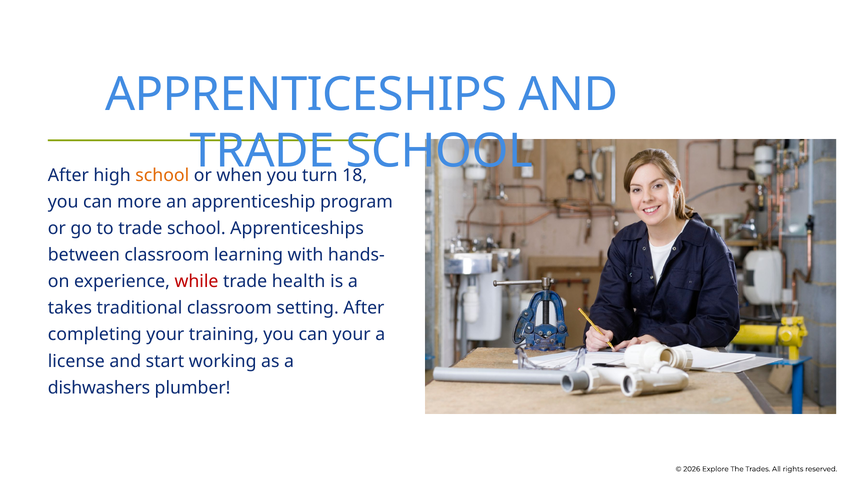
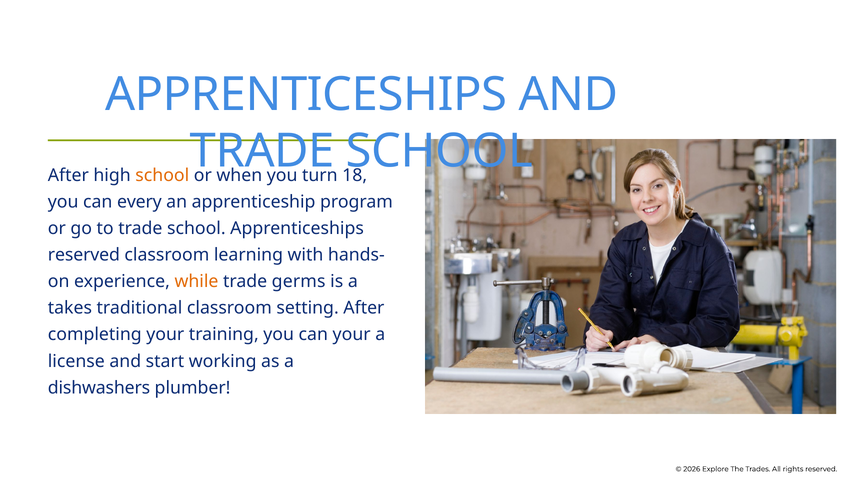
more: more -> every (139, 202)
between: between -> reserved (84, 255)
while colour: red -> orange (196, 282)
health: health -> germs (299, 282)
